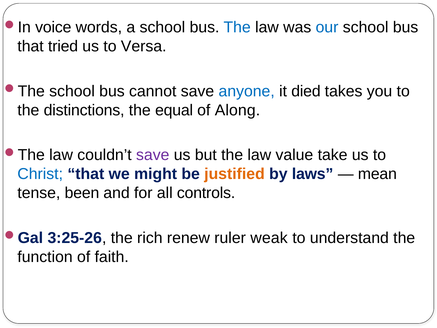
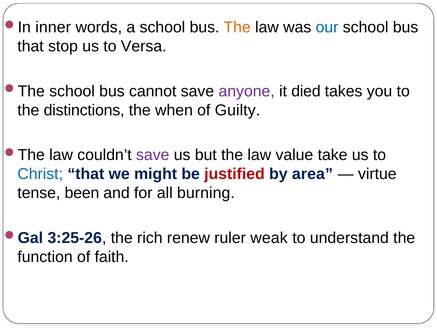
voice: voice -> inner (53, 27)
The colour: blue -> orange (237, 27)
tried: tried -> stop (63, 46)
anyone colour: blue -> purple (247, 91)
equal: equal -> when (174, 110)
Along: Along -> Guilty (237, 110)
justified colour: orange -> red (234, 174)
laws: laws -> area (312, 174)
mean: mean -> virtue (377, 174)
controls: controls -> burning (206, 193)
